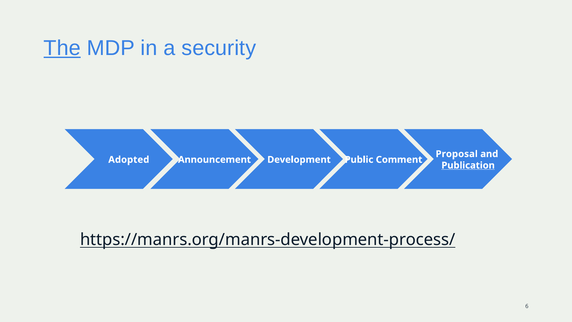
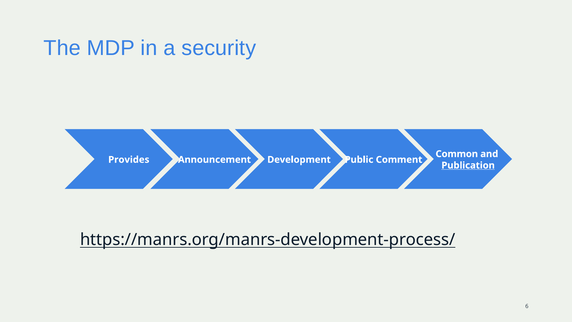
The underline: present -> none (62, 48)
Proposal: Proposal -> Common (457, 154)
Adopted: Adopted -> Provides (129, 160)
